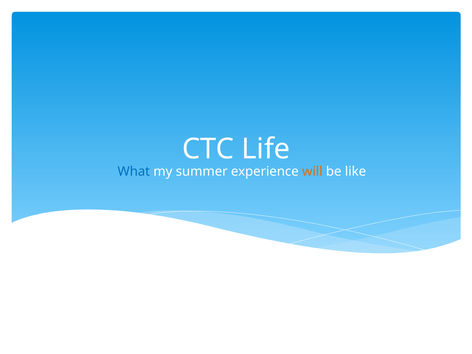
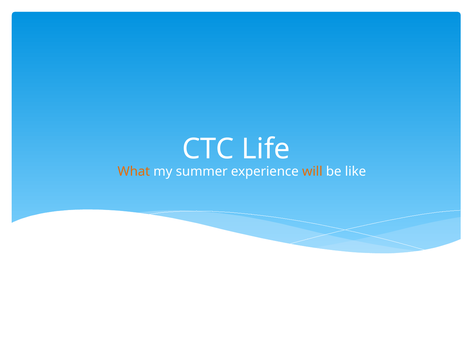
What colour: blue -> orange (134, 172)
